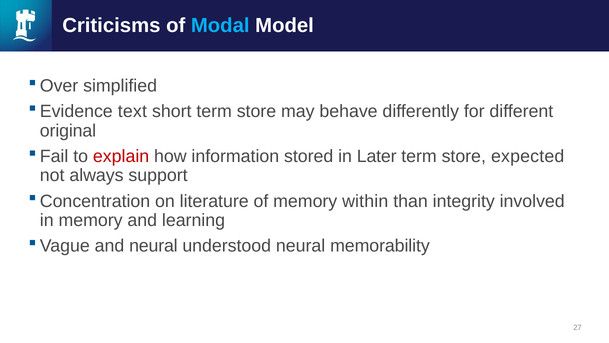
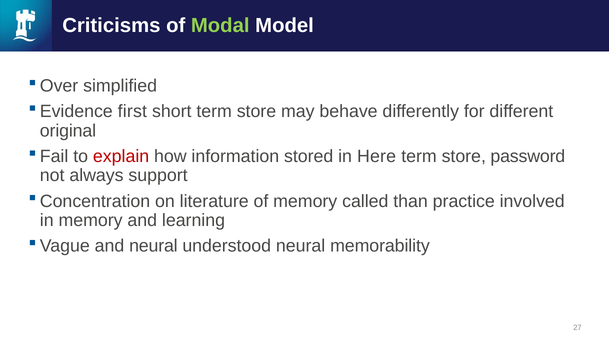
Modal colour: light blue -> light green (220, 25)
text: text -> first (132, 111)
Later: Later -> Here (377, 156)
expected: expected -> password (528, 156)
within: within -> called (365, 201)
integrity: integrity -> practice (464, 201)
